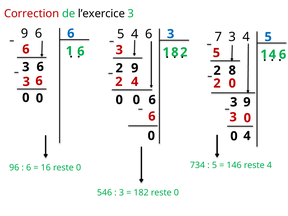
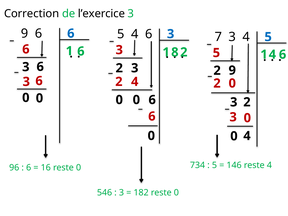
Correction colour: red -> black (32, 14)
9: 9 -> 3 (135, 68)
2 8: 8 -> 9 (232, 70)
9: 9 -> 2 (247, 102)
